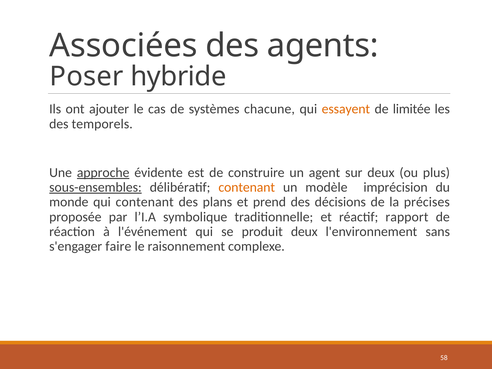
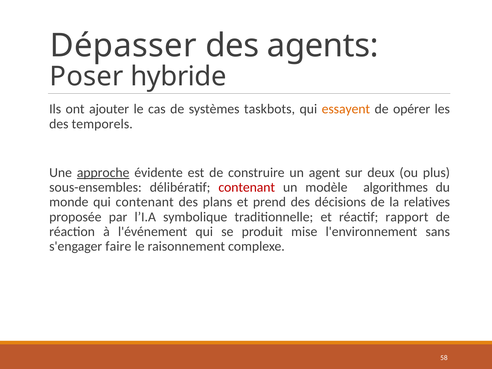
Associées: Associées -> Dépasser (123, 46)
chacune: chacune -> taskbots (270, 109)
limitée: limitée -> opérer (412, 109)
sous-ensembles underline: present -> none (95, 187)
contenant colour: orange -> red (247, 187)
imprécision: imprécision -> algorithmes (396, 187)
précises: précises -> relatives (427, 202)
produit deux: deux -> mise (304, 232)
